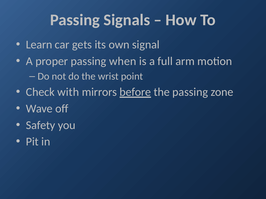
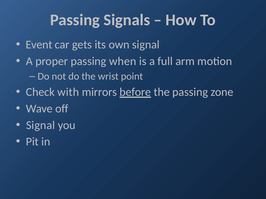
Learn: Learn -> Event (39, 45)
Safety: Safety -> Signal (40, 125)
